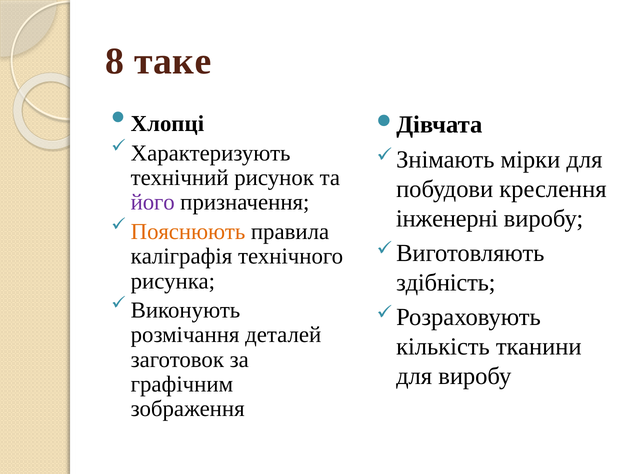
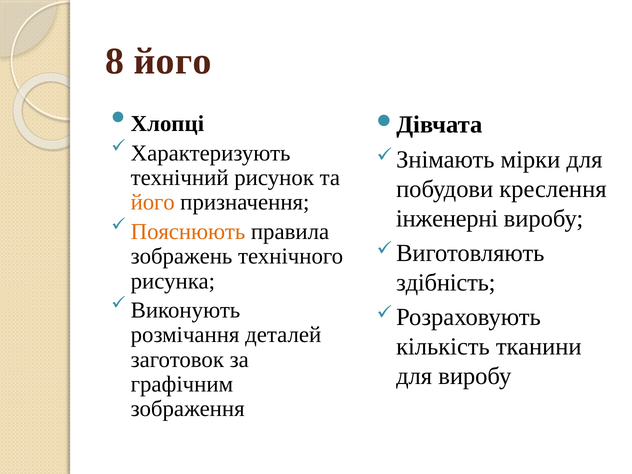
8 таке: таке -> його (173, 61)
його colour: purple -> orange (153, 202)
каліграфія: каліграфія -> зображень (182, 256)
